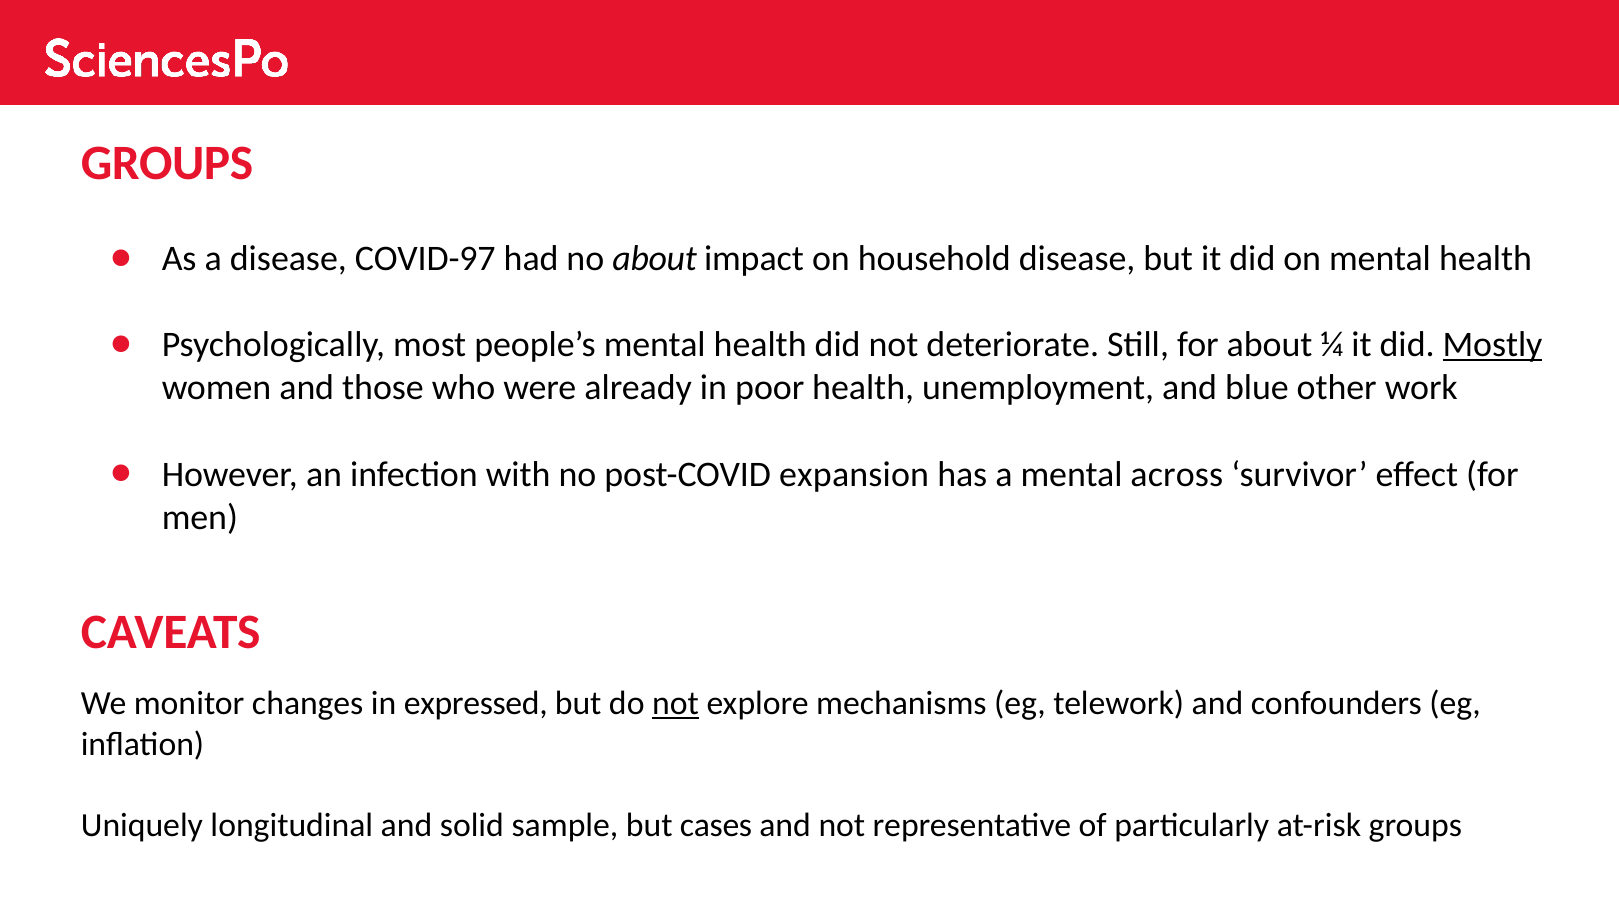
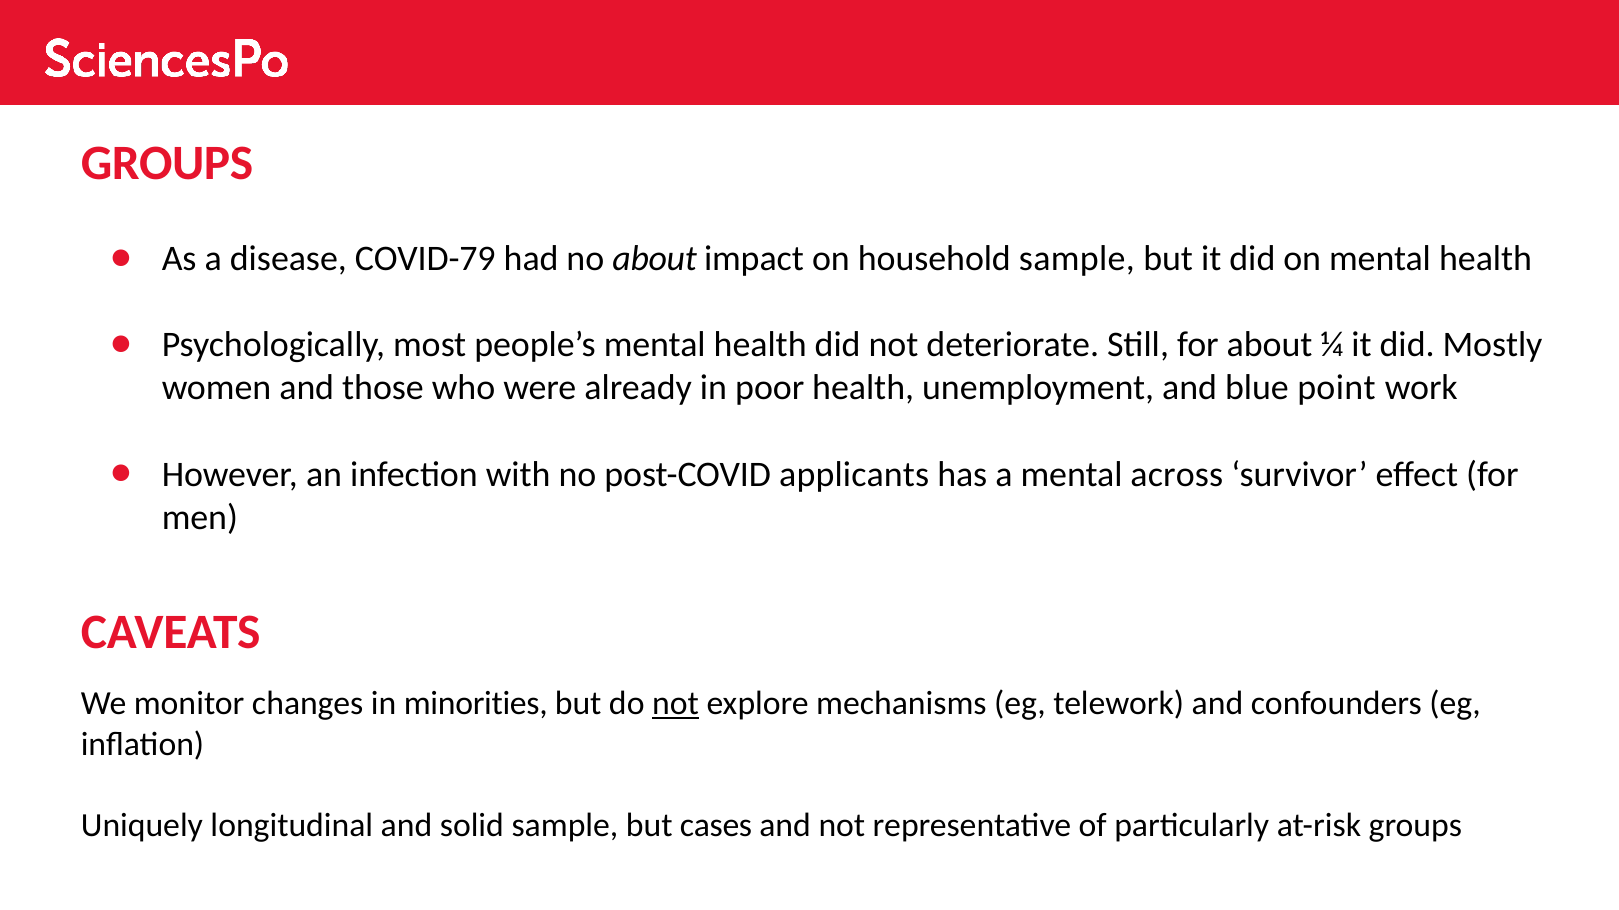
COVID-97: COVID-97 -> COVID-79 (425, 259)
household disease: disease -> sample (1077, 259)
Mostly underline: present -> none (1493, 345)
other: other -> point (1336, 388)
expansion: expansion -> applicants (854, 475)
expressed: expressed -> minorities (476, 704)
